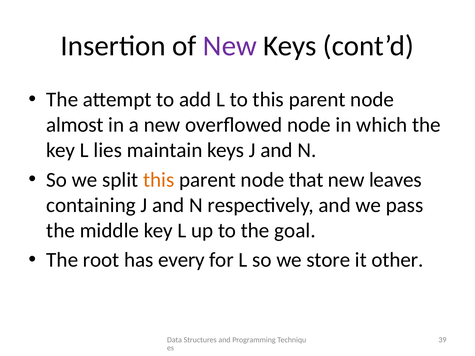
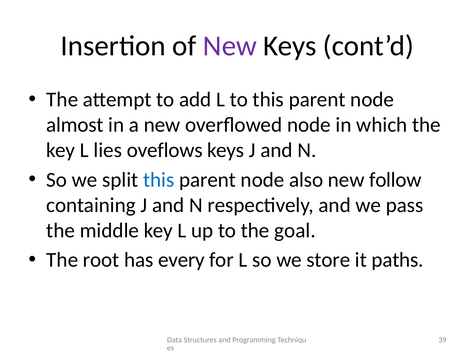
maintain: maintain -> oveflows (165, 150)
this colour: orange -> blue (159, 180)
that: that -> also (306, 180)
leaves: leaves -> follow (395, 180)
other: other -> paths (398, 260)
